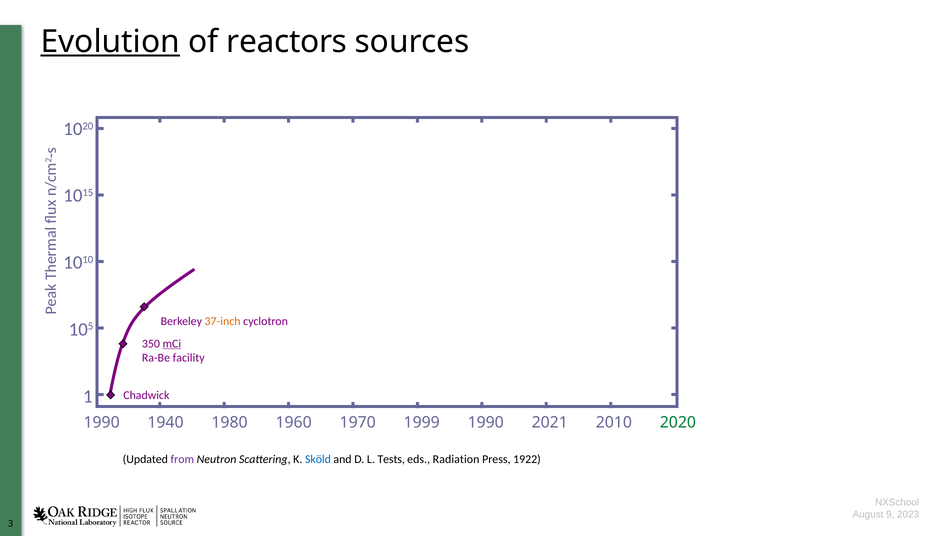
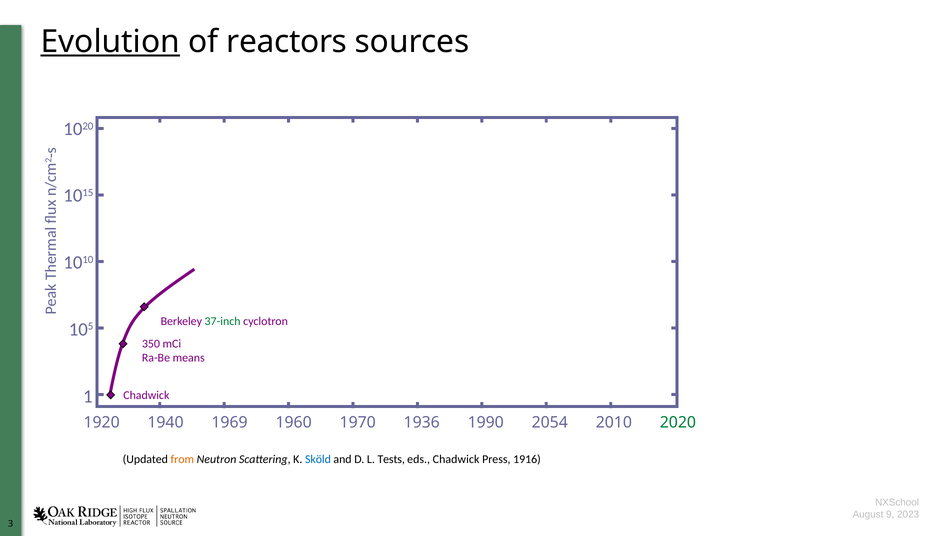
37-inch colour: orange -> green (223, 321)
mCi underline: present -> none (172, 343)
facility: facility -> means (189, 358)
1990: 1990 -> 1920 (102, 422)
1980: 1980 -> 1969 (230, 422)
1999: 1999 -> 1936 (422, 422)
2021: 2021 -> 2054 (550, 422)
from colour: purple -> orange (182, 459)
eds Radiation: Radiation -> Chadwick (456, 459)
1922: 1922 -> 1916 (527, 459)
